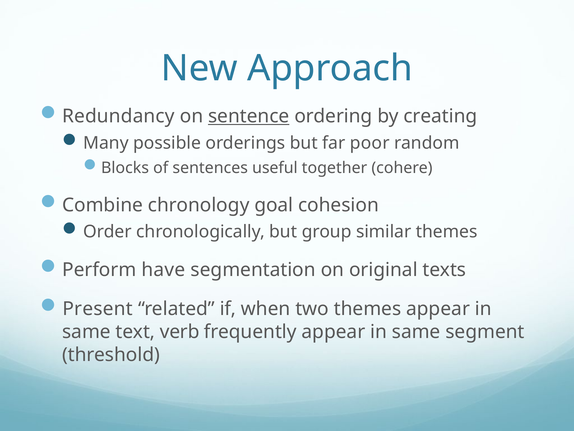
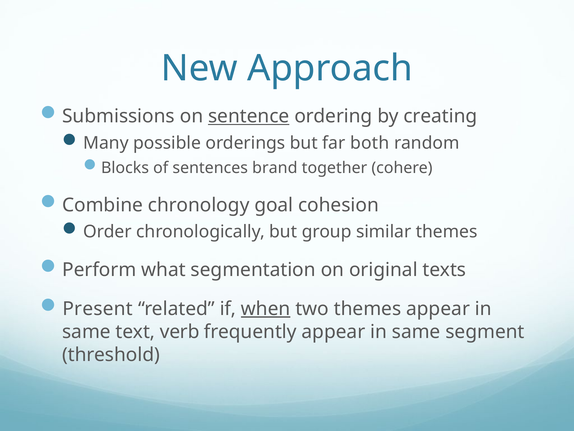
Redundancy: Redundancy -> Submissions (118, 116)
poor: poor -> both (370, 143)
useful: useful -> brand (275, 168)
have: have -> what (163, 270)
when underline: none -> present (266, 308)
